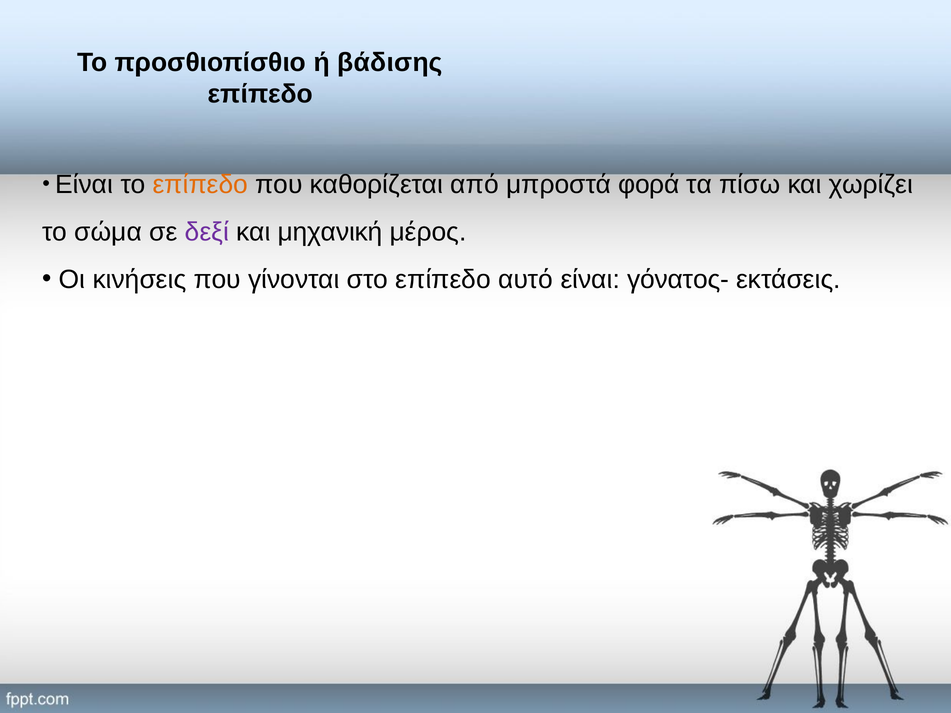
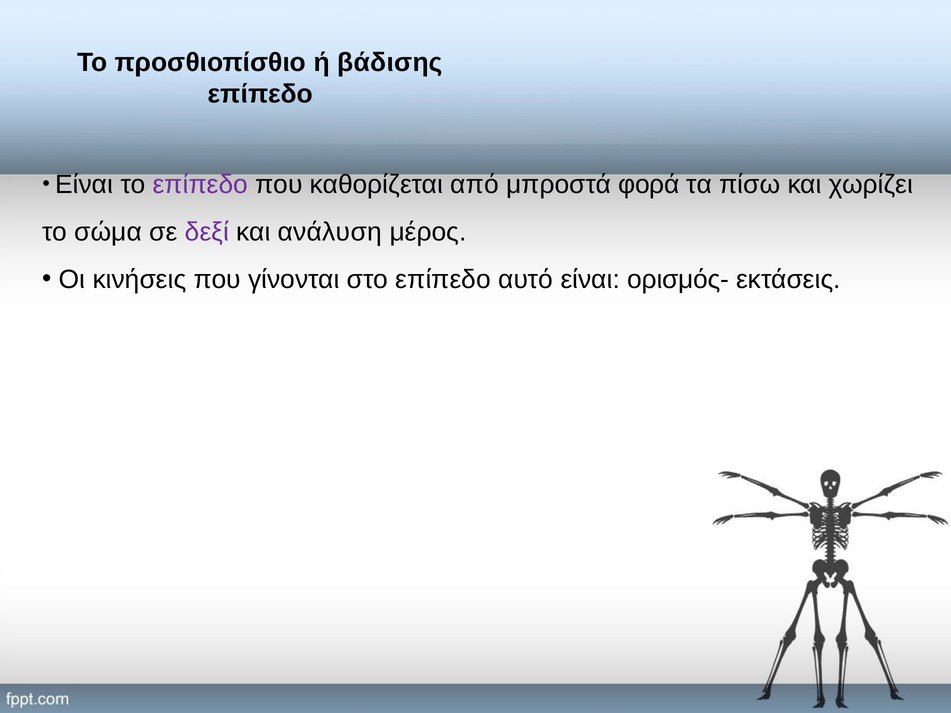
επίπεδο colour: orange -> purple (200, 185)
μηχανική: μηχανική -> ανάλυση (330, 232)
γόνατος-: γόνατος- -> ορισμός- (678, 280)
